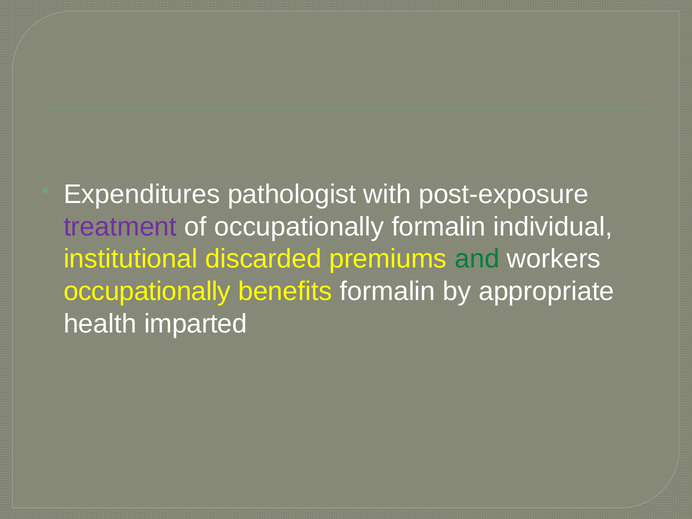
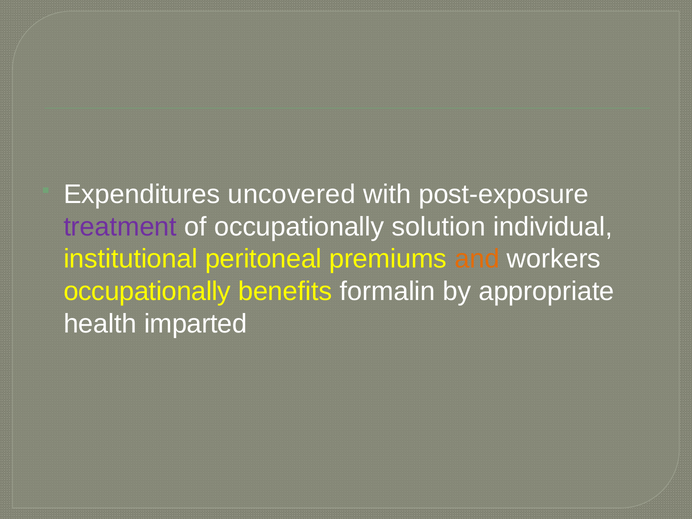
pathologist: pathologist -> uncovered (292, 194)
occupationally formalin: formalin -> solution (439, 227)
discarded: discarded -> peritoneal (264, 259)
and colour: green -> orange (477, 259)
